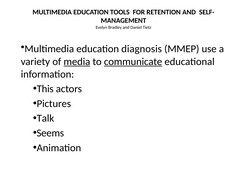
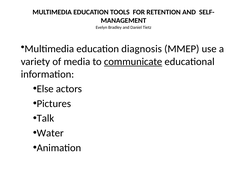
media underline: present -> none (77, 62)
This: This -> Else (45, 89)
Seems: Seems -> Water (50, 134)
